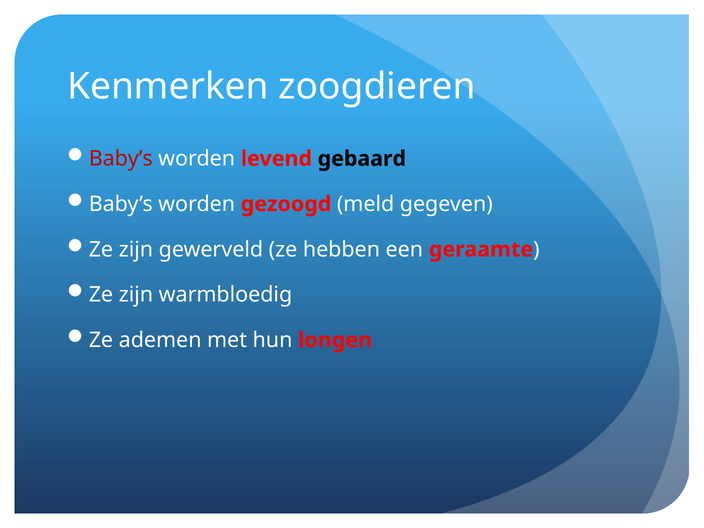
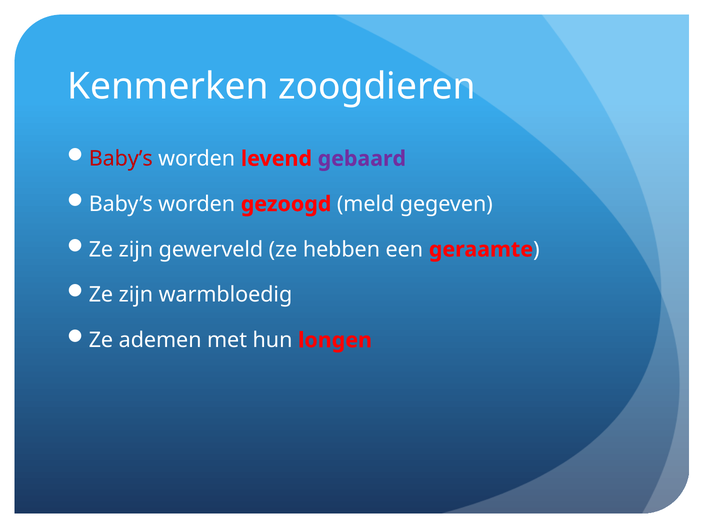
gebaard colour: black -> purple (362, 159)
